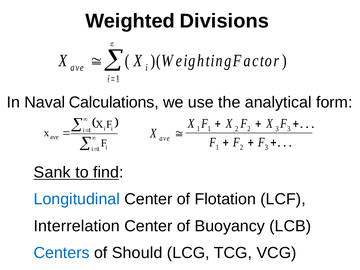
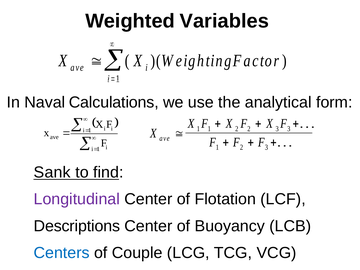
Divisions: Divisions -> Variables (224, 21)
Longitudinal colour: blue -> purple (77, 199)
Interrelation: Interrelation -> Descriptions (77, 226)
Should: Should -> Couple (137, 253)
